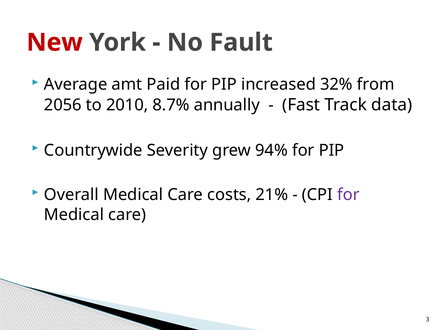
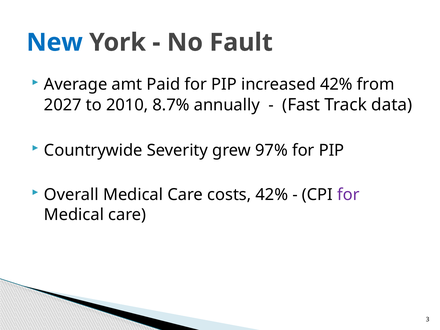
New colour: red -> blue (55, 42)
increased 32%: 32% -> 42% (336, 85)
2056: 2056 -> 2027 (63, 105)
94%: 94% -> 97% (271, 150)
costs 21%: 21% -> 42% (272, 195)
